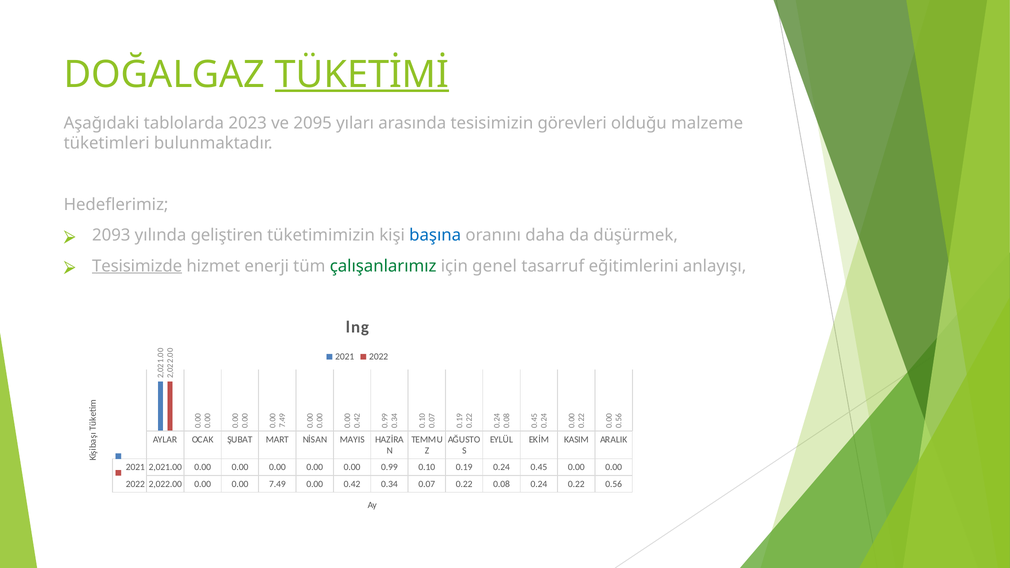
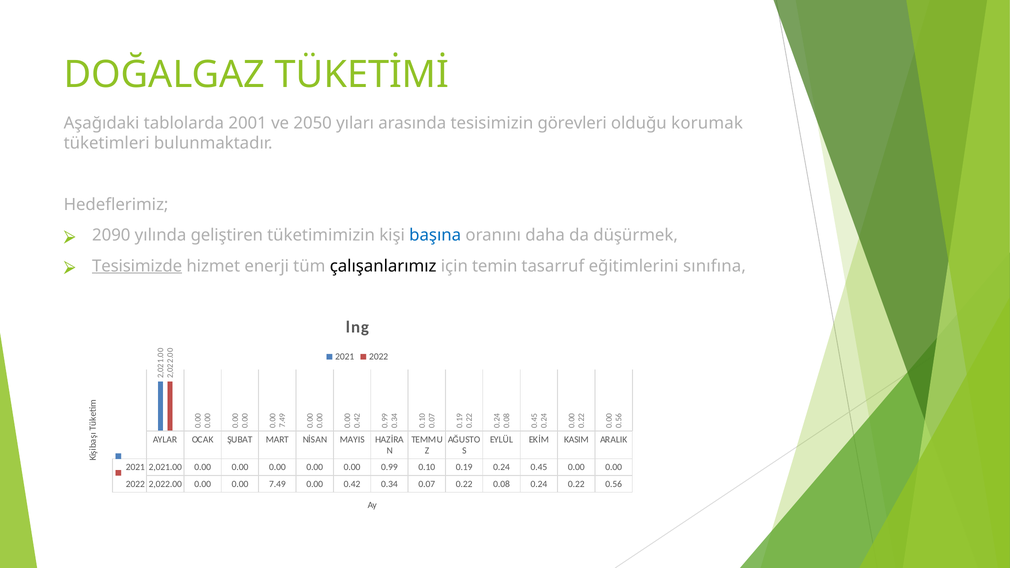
TÜKETİMİ underline: present -> none (362, 75)
2023: 2023 -> 2001 (248, 123)
2095: 2095 -> 2050 (313, 123)
malzeme: malzeme -> korumak (707, 123)
2093: 2093 -> 2090 (111, 235)
çalışanlarımız colour: green -> black (383, 266)
genel: genel -> temin (495, 266)
anlayışı: anlayışı -> sınıfına (715, 266)
